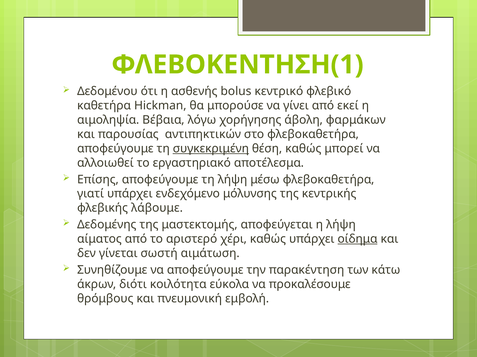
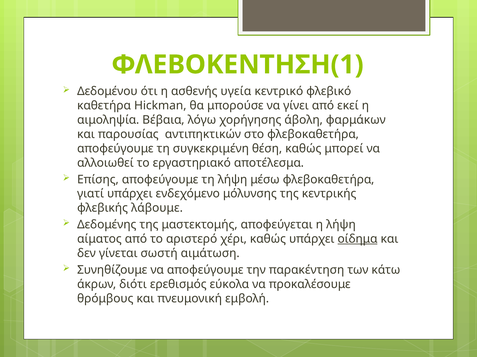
bolus: bolus -> υγεία (236, 92)
συγκεκριμένη underline: present -> none (211, 149)
κοιλότητα: κοιλότητα -> ερεθισμός (178, 285)
